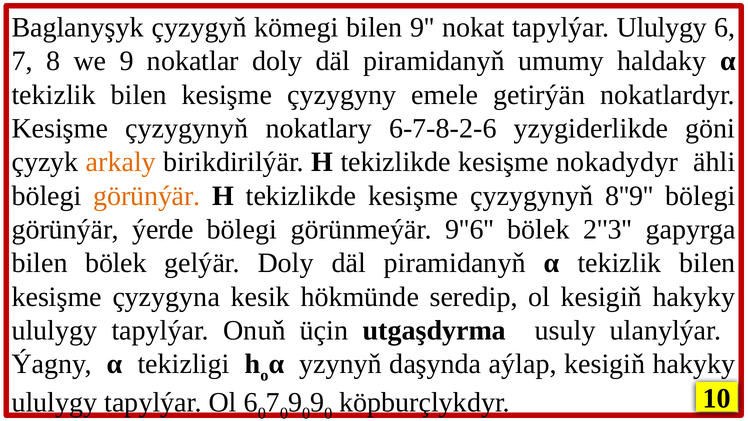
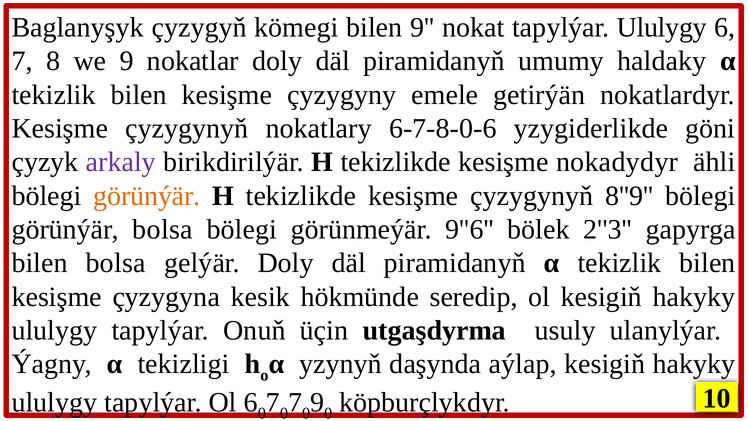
6-7-8-2-6: 6-7-8-2-6 -> 6-7-8-0-6 (443, 128)
arkaly colour: orange -> purple (121, 162)
görünýär ýerde: ýerde -> bolsa (163, 229)
bilen bölek: bölek -> bolsa (116, 263)
9: 9 -> 7 (295, 402)
